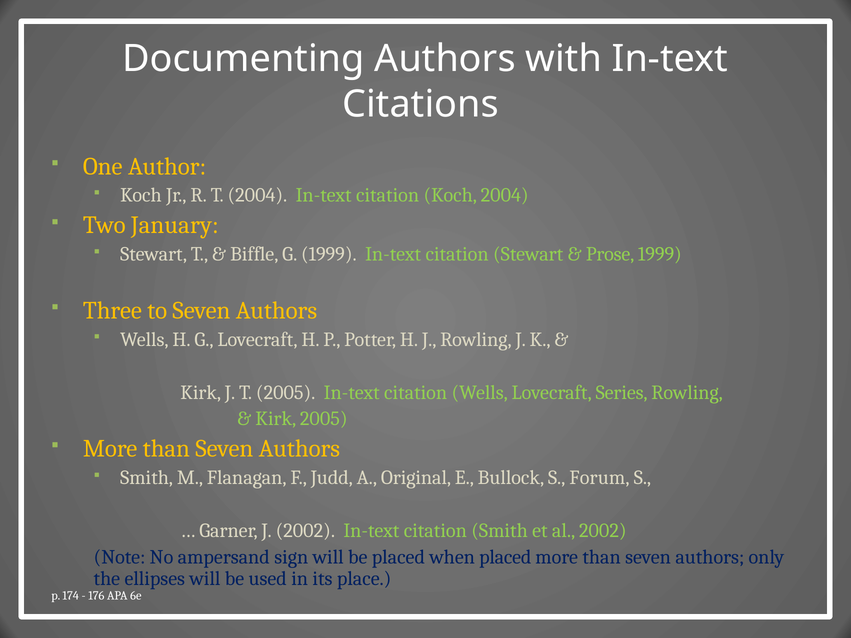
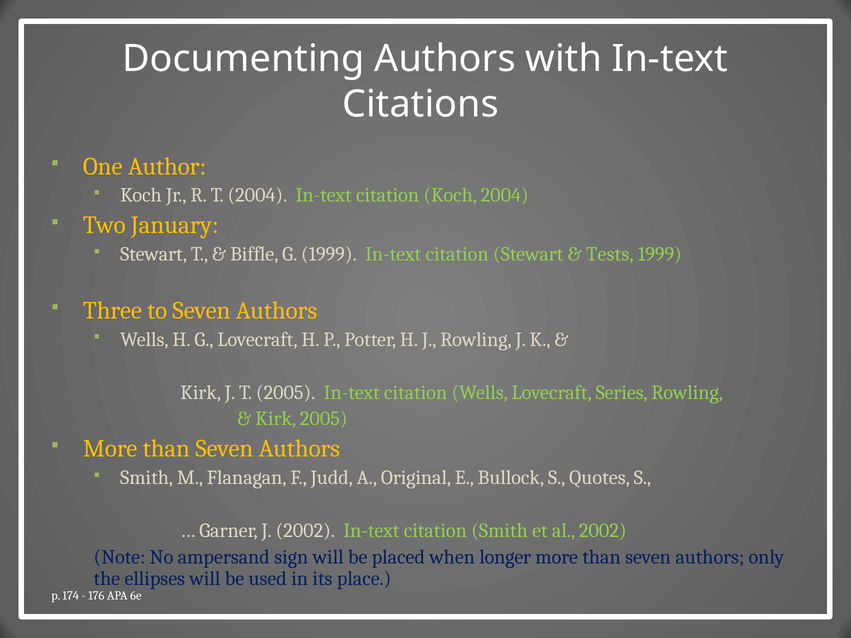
Prose: Prose -> Tests (610, 254)
Forum: Forum -> Quotes (600, 478)
when placed: placed -> longer (505, 557)
